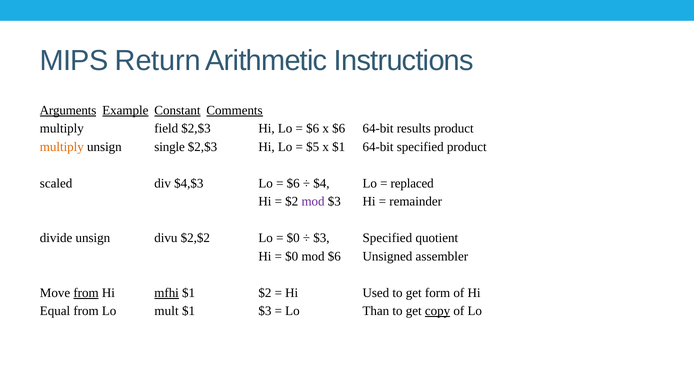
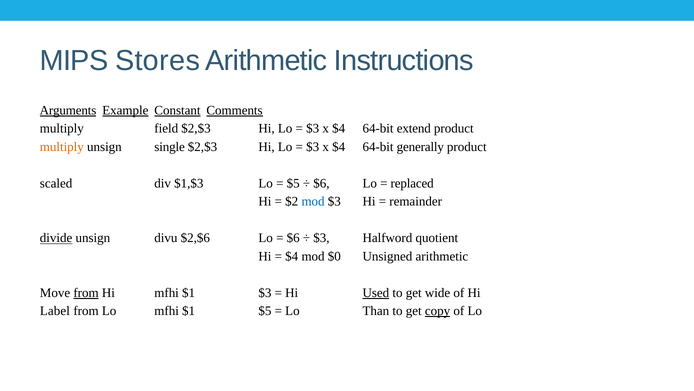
Return: Return -> Stores (157, 61)
$6: $6 -> $3 (313, 128)
$6: $6 -> $4 (339, 128)
results: results -> extend (414, 128)
$5: $5 -> $3 (313, 147)
$1: $1 -> $4 (339, 147)
64-bit specified: specified -> generally (420, 147)
$4,$3: $4,$3 -> $1,$3 (189, 183)
$6: $6 -> $5 (293, 183)
$4: $4 -> $6 (321, 183)
mod colour: purple -> blue (313, 201)
divide underline: none -> present (56, 238)
$2,$2: $2,$2 -> $2,$6 (195, 238)
$0: $0 -> $6 (293, 238)
$3 Specified: Specified -> Halfword (387, 238)
$0: $0 -> $4 (292, 256)
mod $6: $6 -> $0 (334, 256)
Unsigned assembler: assembler -> arithmetic (442, 256)
mfhi underline: present -> none (167, 292)
$1 $2: $2 -> $3 (265, 292)
Used underline: none -> present (376, 292)
form: form -> wide (438, 292)
Equal: Equal -> Label (55, 311)
Lo mult: mult -> mfhi (167, 311)
$1 $3: $3 -> $5 (265, 311)
